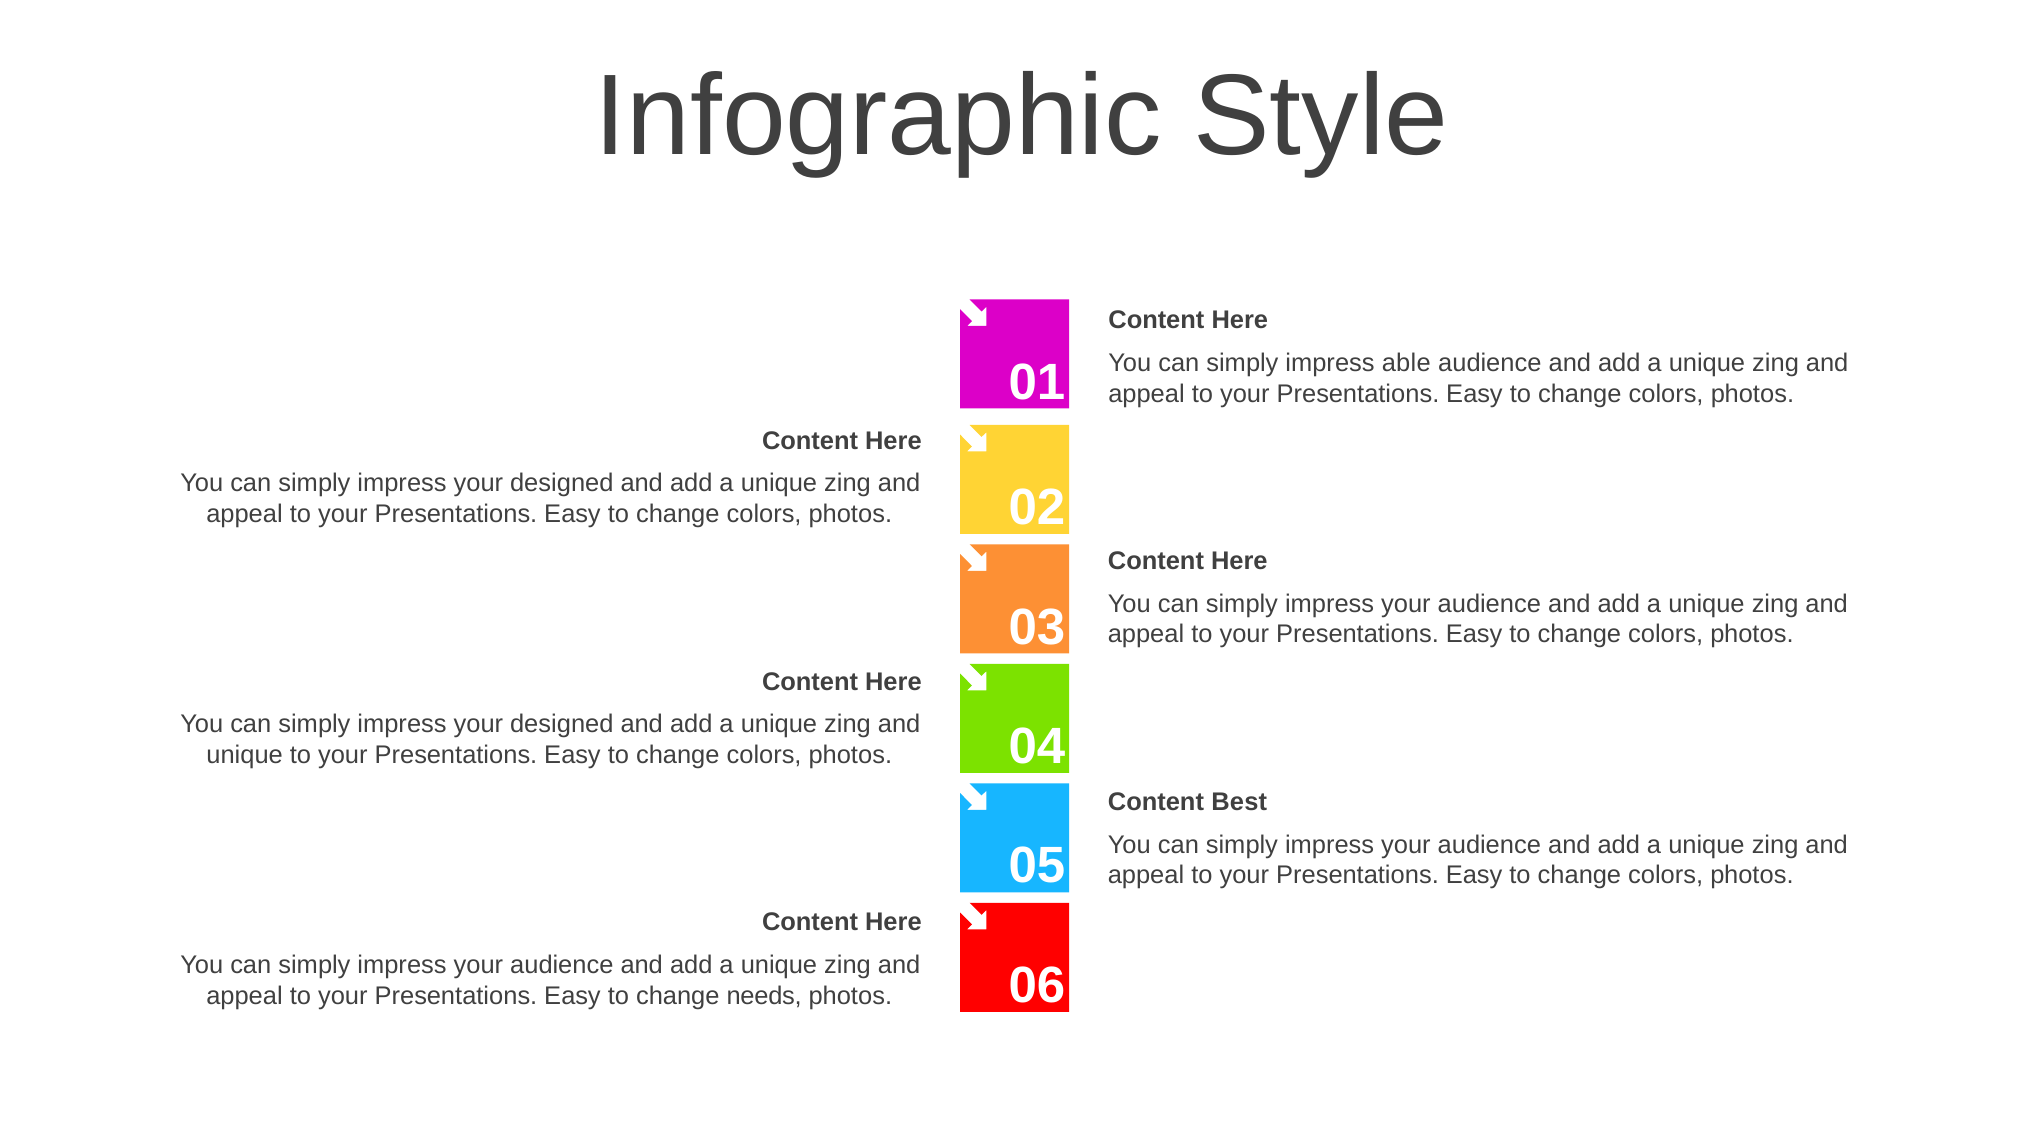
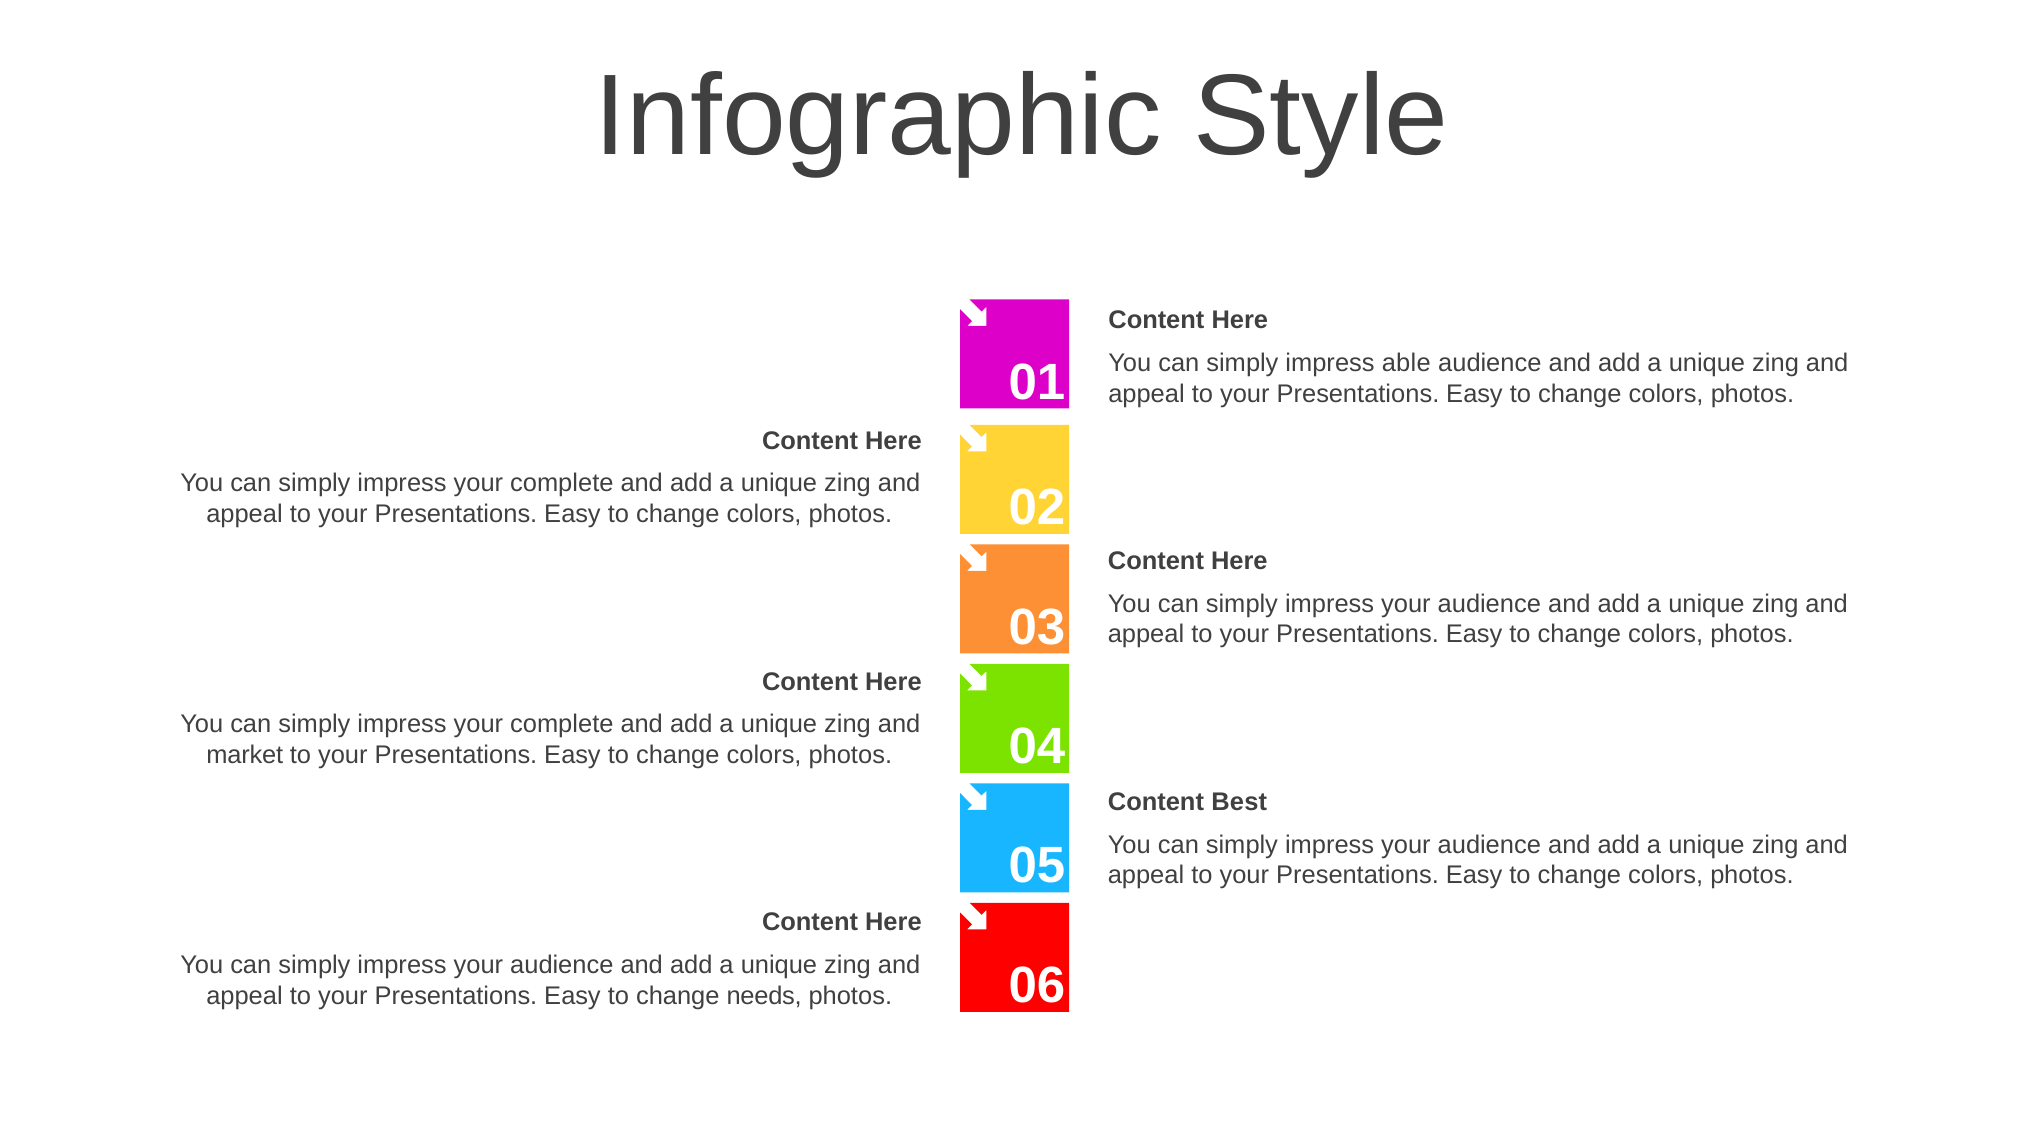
designed: designed -> complete (562, 483)
designed: designed -> complete (562, 724)
unique: unique -> market (245, 755)
